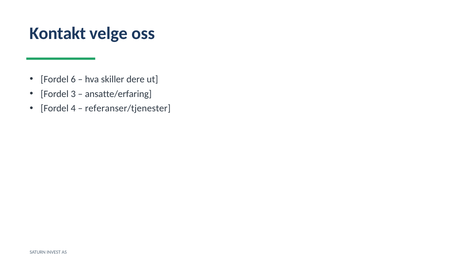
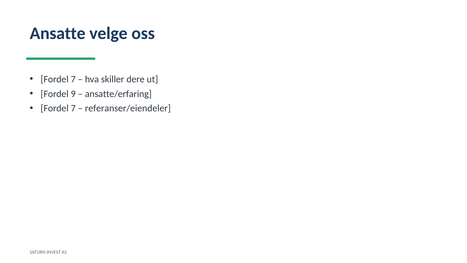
Kontakt: Kontakt -> Ansatte (58, 33)
6: 6 -> 7 (73, 79)
3: 3 -> 9 (73, 94)
4: 4 -> 7 (73, 108)
referanser/tjenester: referanser/tjenester -> referanser/eiendeler (128, 108)
